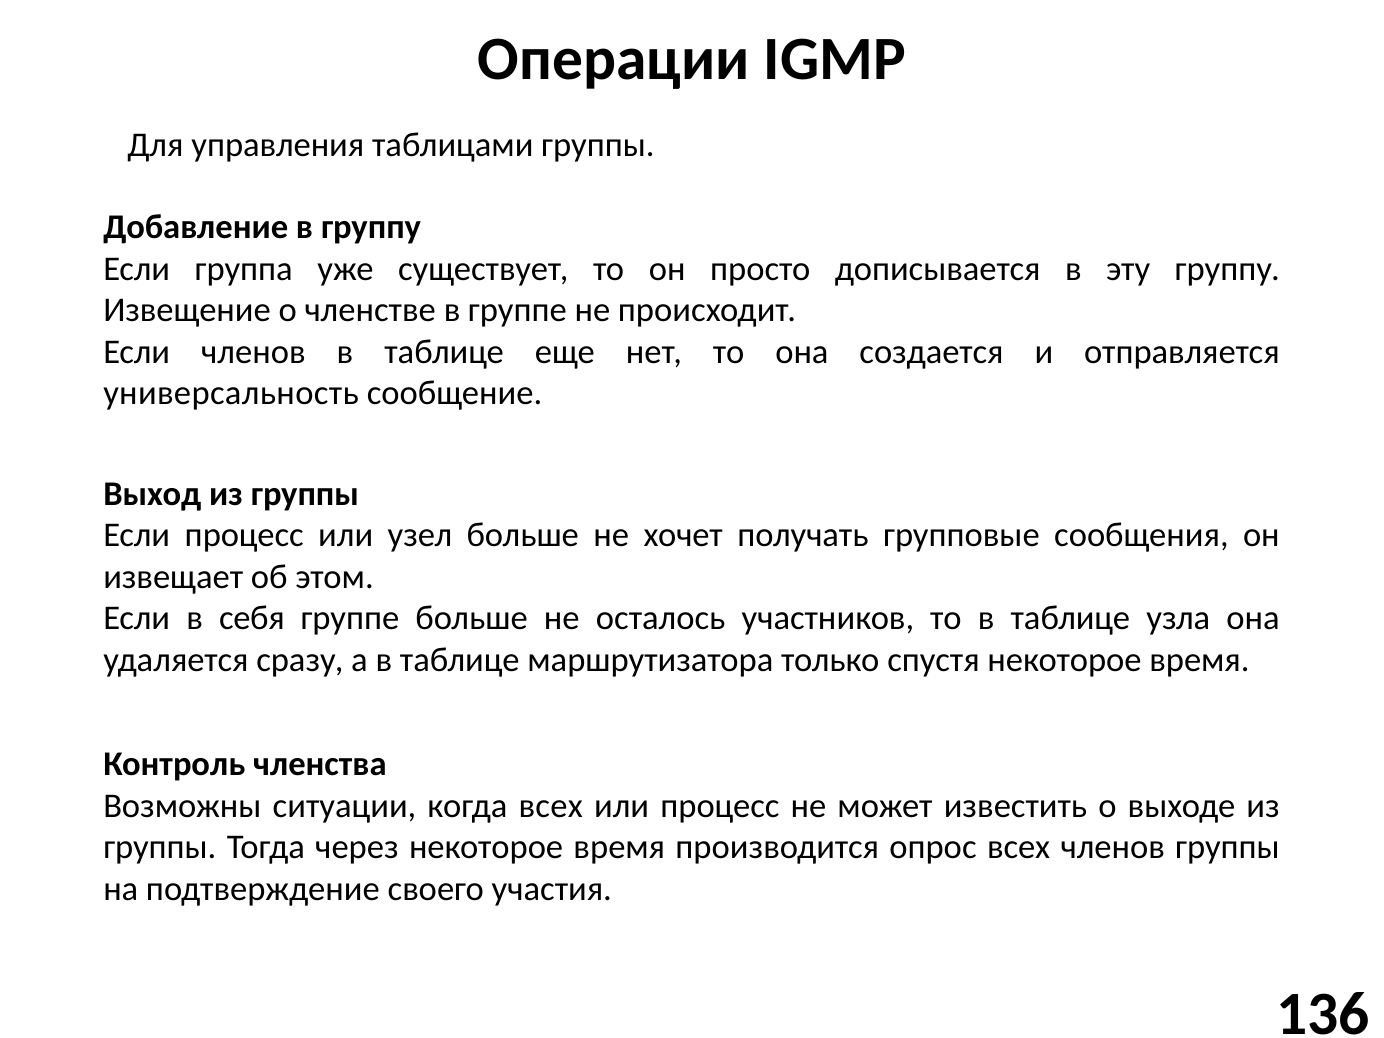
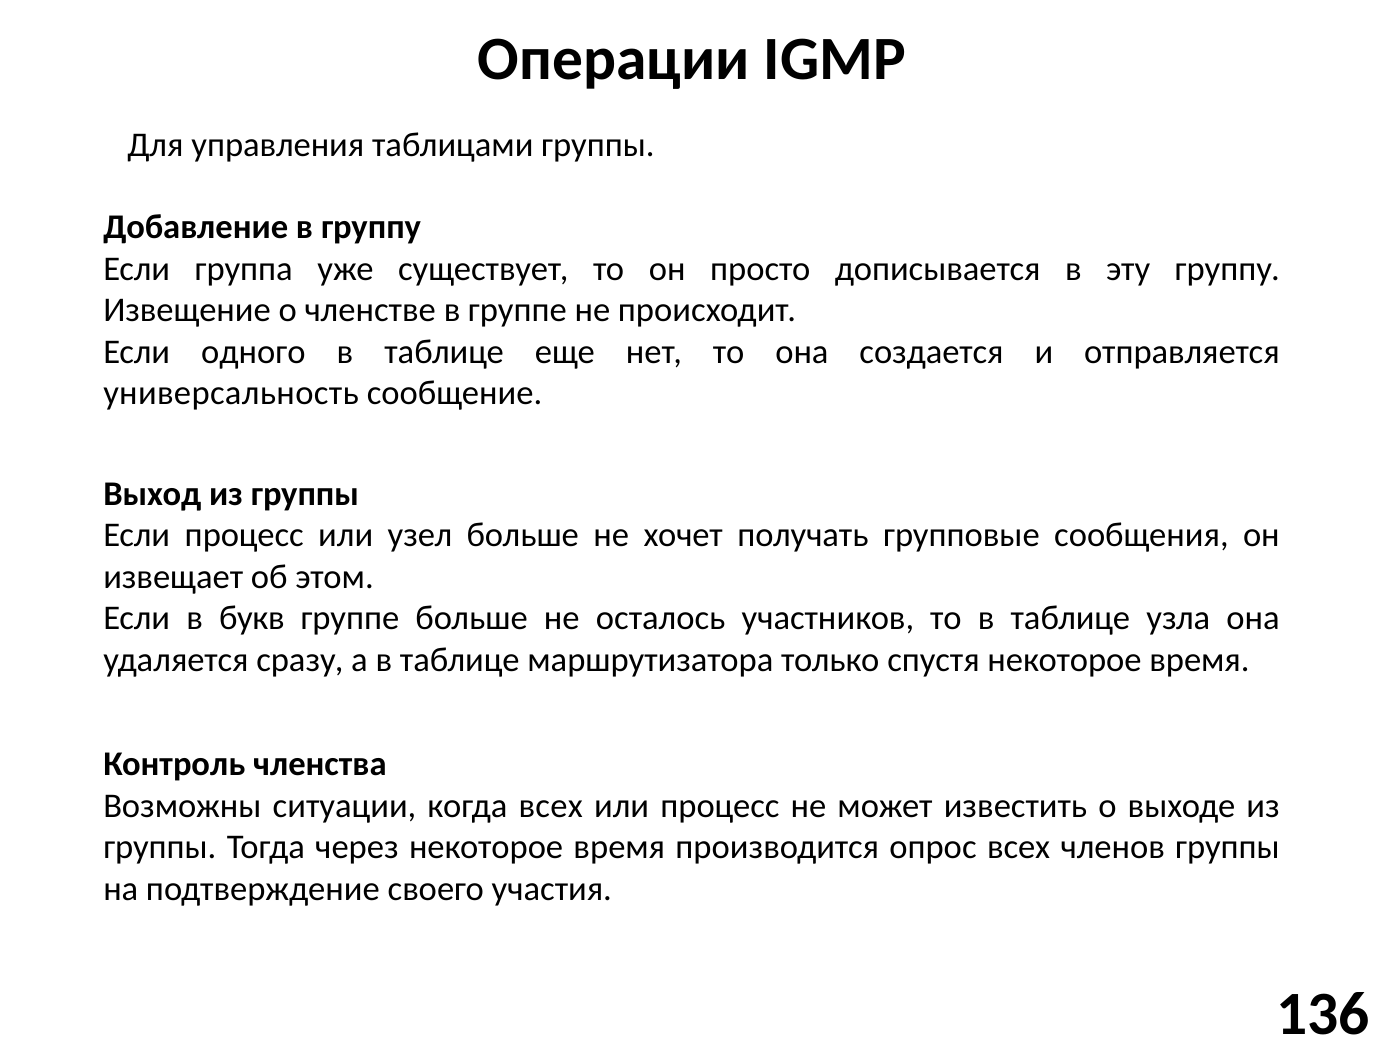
Если членов: членов -> одного (253, 352)
себя: себя -> букв (252, 618)
